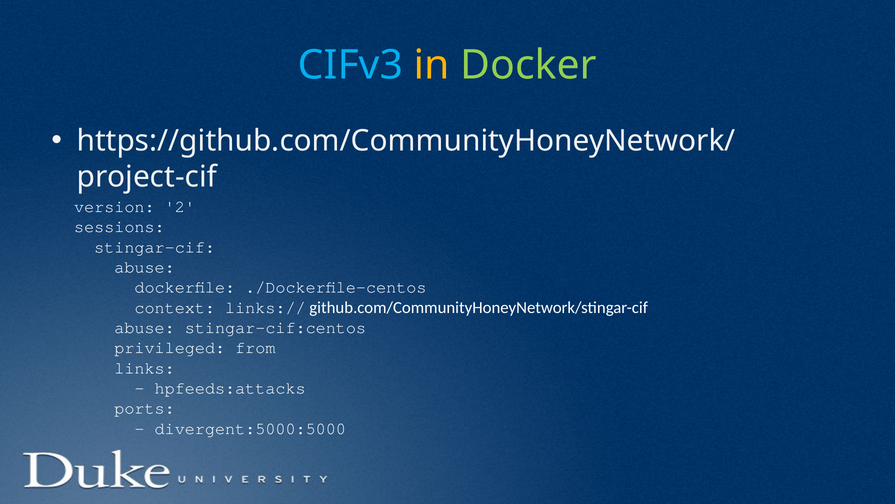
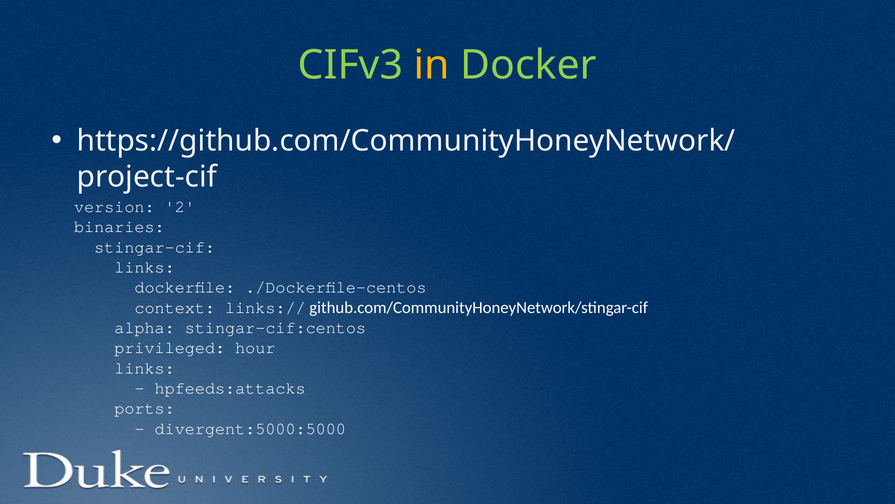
CIFv3 colour: light blue -> light green (350, 65)
sessions: sessions -> binaries (119, 227)
abuse: abuse -> links (145, 267)
abuse: abuse -> alpha (145, 327)
from: from -> hour (255, 347)
